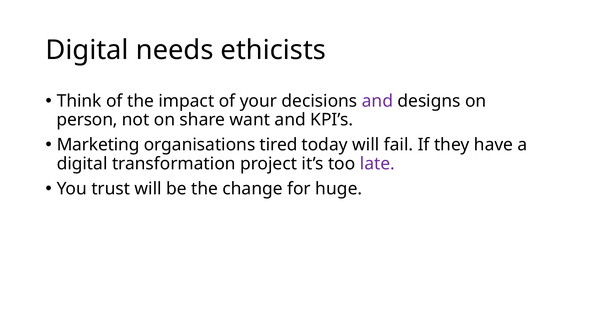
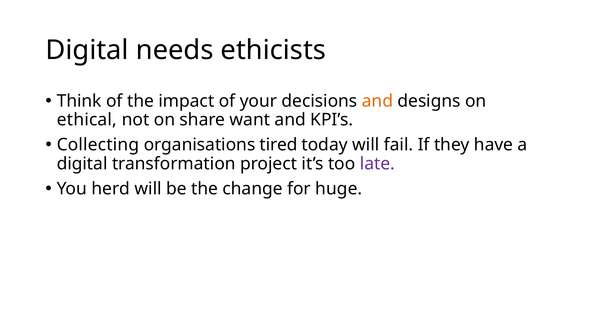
and colour: purple -> orange (377, 101)
person: person -> ethical (87, 120)
Marketing: Marketing -> Collecting (98, 145)
trust: trust -> herd (111, 189)
